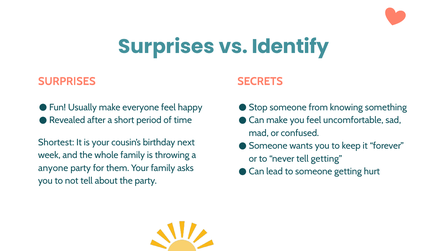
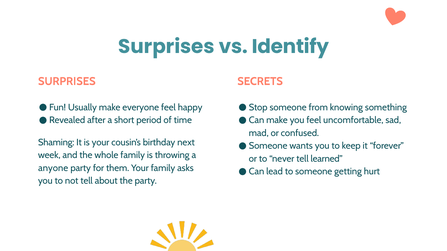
Shortest: Shortest -> Shaming (56, 143)
tell getting: getting -> learned (327, 159)
